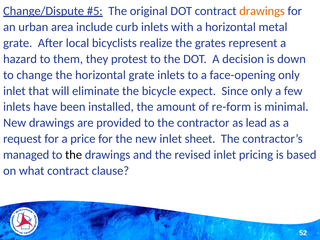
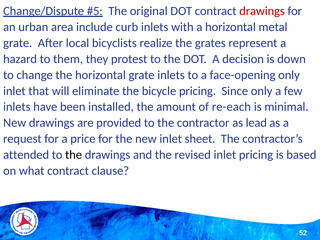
drawings colour: orange -> red (262, 11)
bicycle expect: expect -> pricing (198, 91)
re-form: re-form -> re-each (231, 107)
managed: managed -> attended (26, 155)
